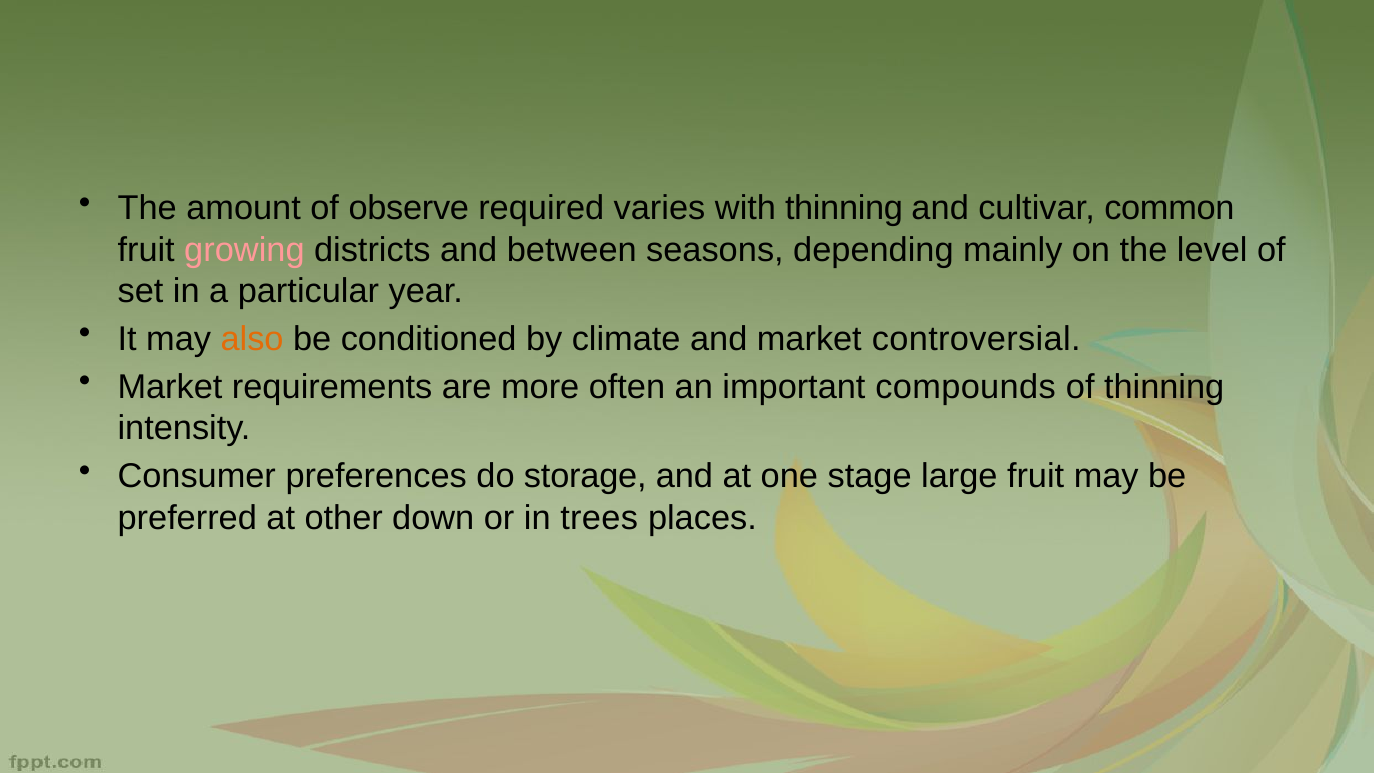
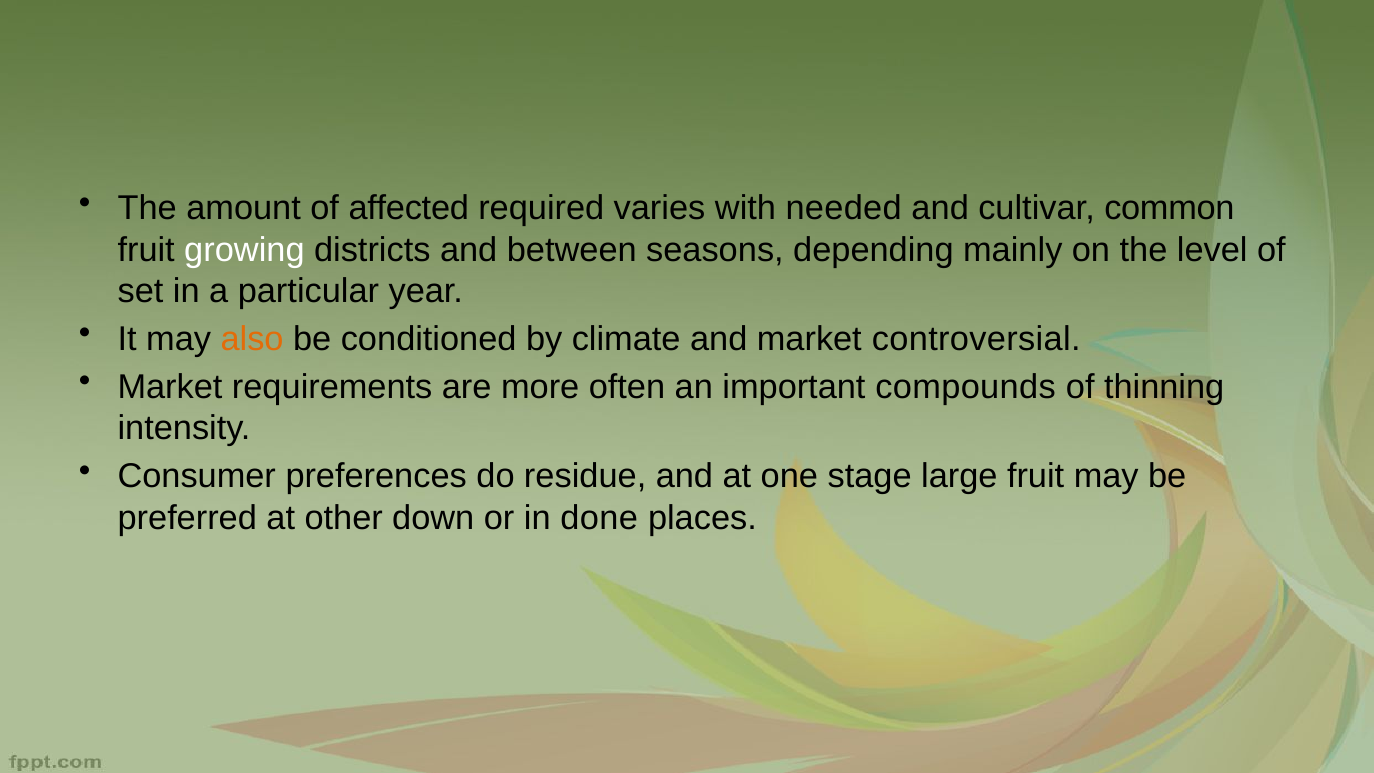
observe: observe -> affected (409, 209)
with thinning: thinning -> needed (844, 209)
growing colour: pink -> white (244, 250)
storage: storage -> residue (585, 476)
trees: trees -> done (599, 518)
